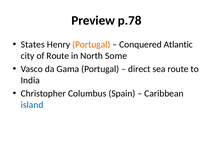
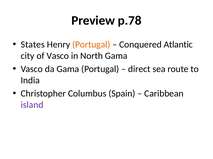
of Route: Route -> Vasco (58, 56)
North Some: Some -> Gama (116, 56)
island colour: blue -> purple (32, 105)
